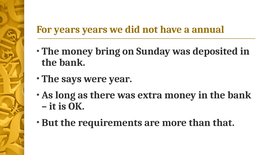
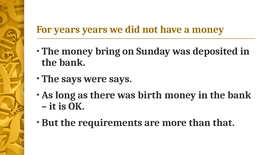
a annual: annual -> money (208, 30)
were year: year -> says (120, 79)
extra: extra -> birth (150, 95)
